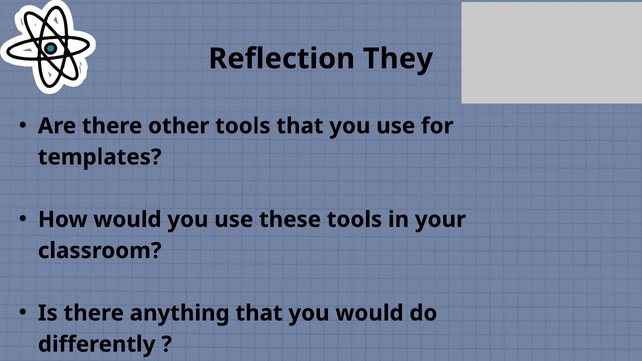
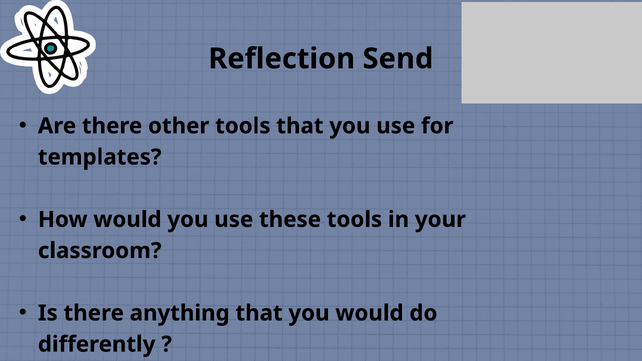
They: They -> Send (398, 59)
